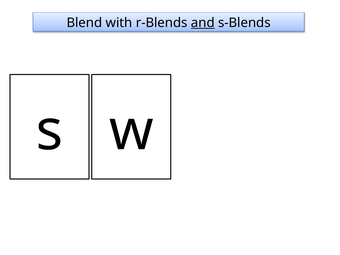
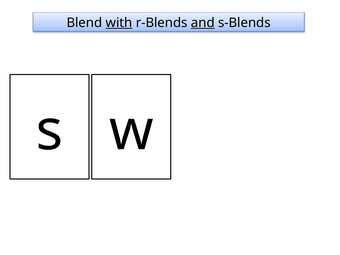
with underline: none -> present (119, 23)
